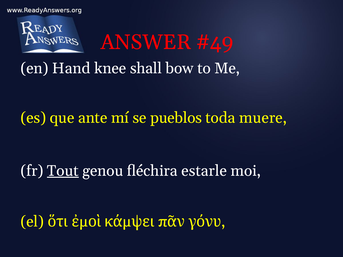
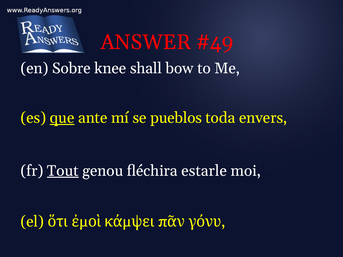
Hand: Hand -> Sobre (71, 68)
que underline: none -> present (62, 118)
muere: muere -> envers (263, 118)
